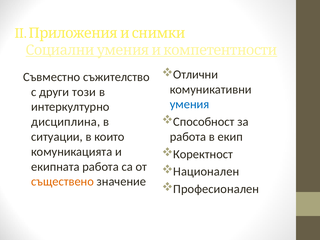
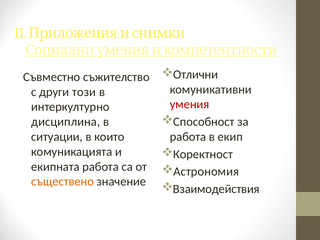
умения colour: blue -> red (190, 104)
Национален: Национален -> Астрономия (206, 172)
Професионален: Професионален -> Взаимодействия (216, 189)
